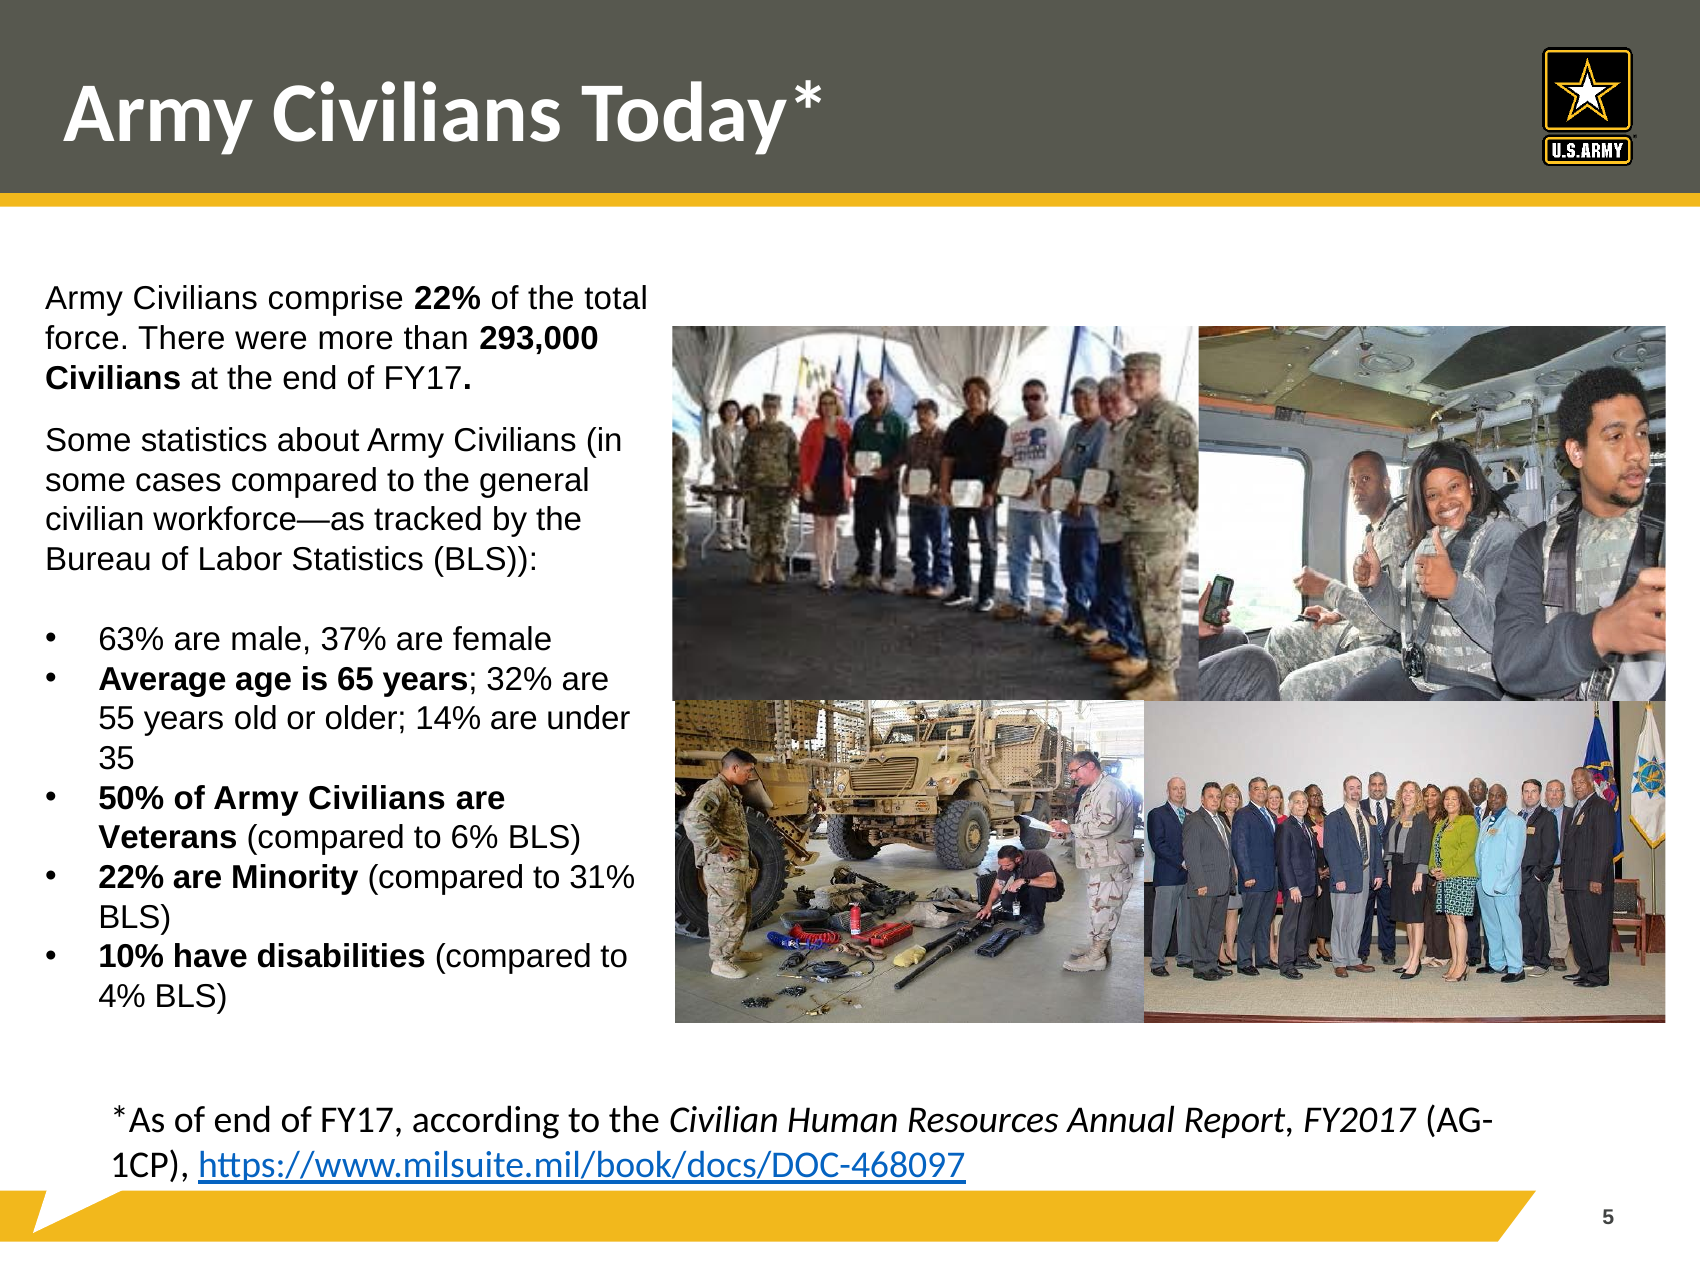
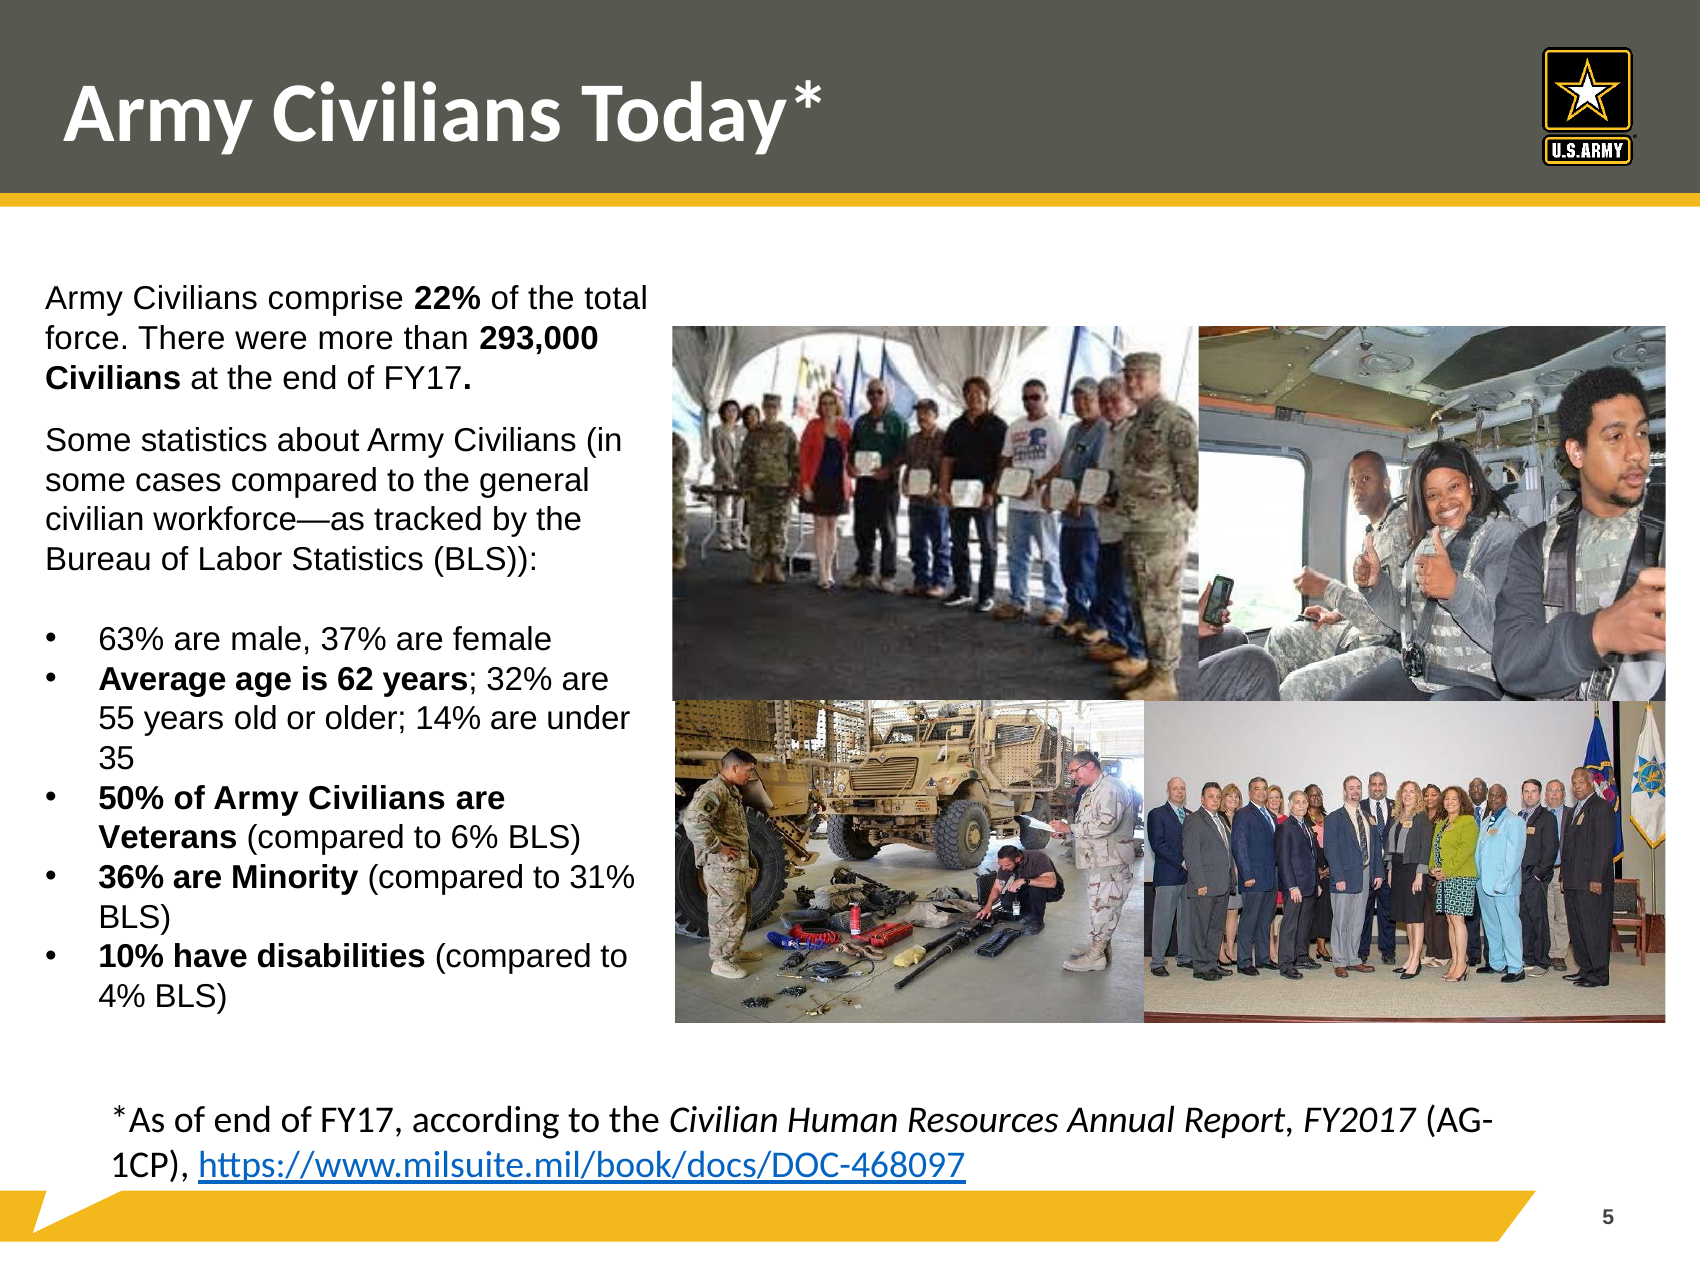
65: 65 -> 62 (356, 679)
22%: 22% -> 36% (131, 878)
